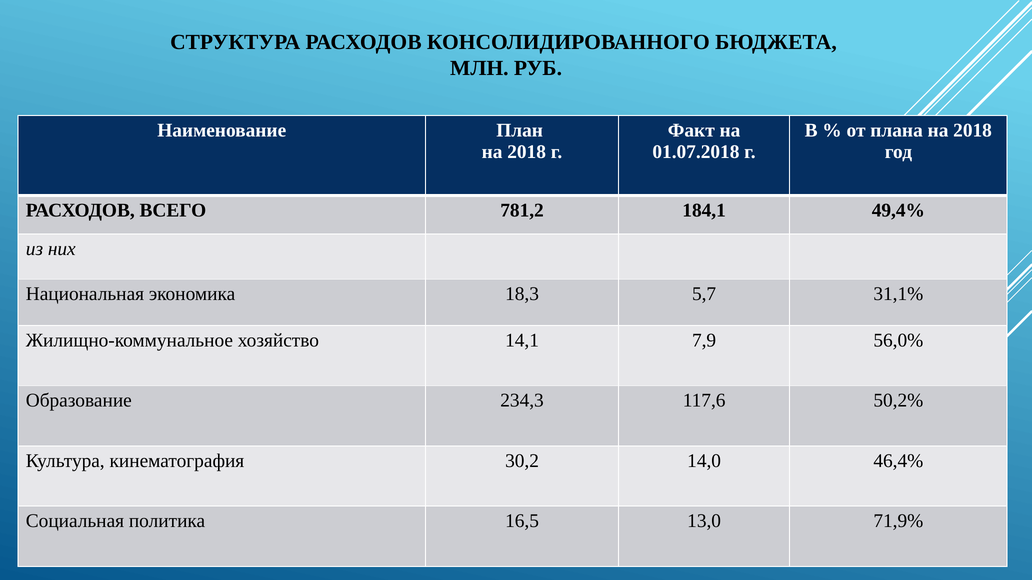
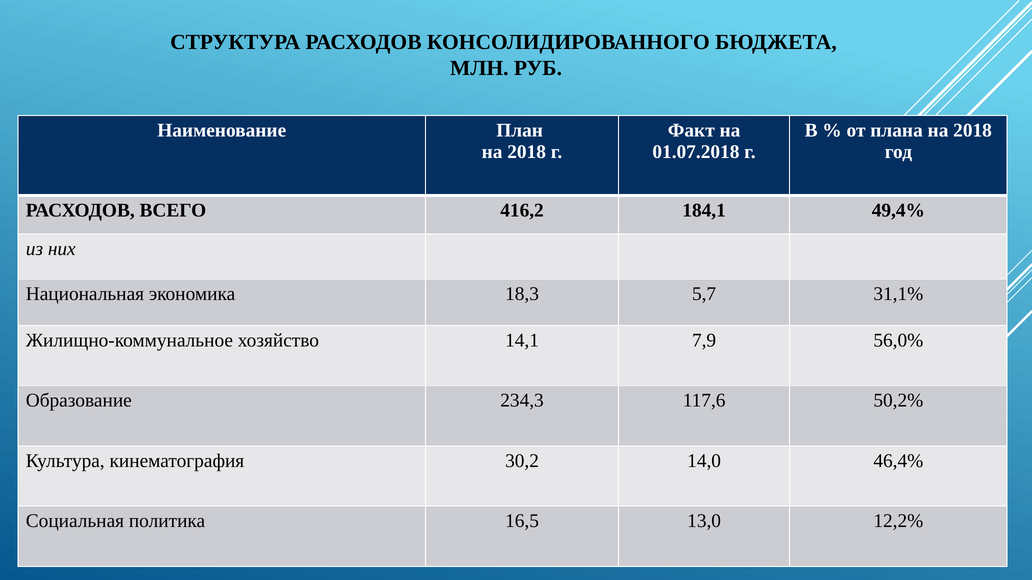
781,2: 781,2 -> 416,2 (522, 211)
71,9%: 71,9% -> 12,2% (898, 521)
